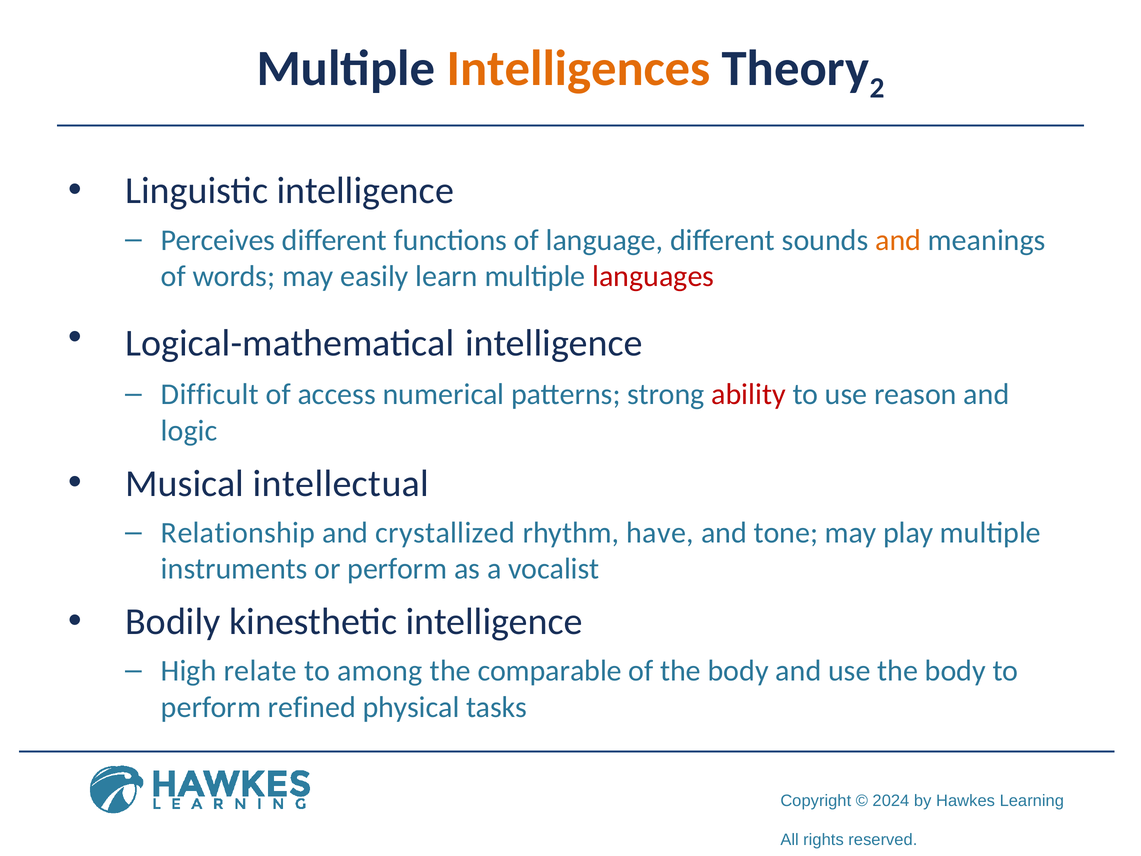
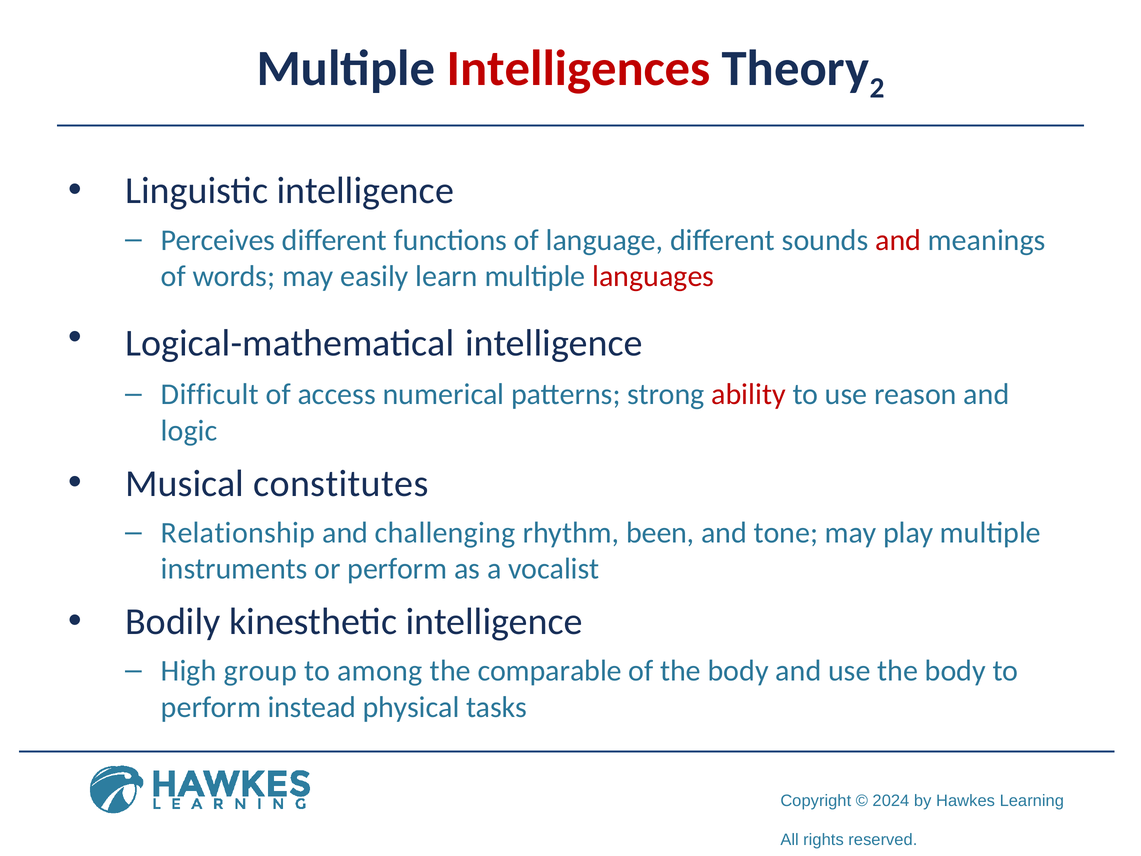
Intelligences colour: orange -> red (579, 68)
and colour: orange -> red (898, 240)
intellectual: intellectual -> constitutes (341, 483)
crystallized: crystallized -> challenging (445, 533)
have: have -> been (660, 533)
relate: relate -> group (260, 671)
refined: refined -> instead (312, 707)
